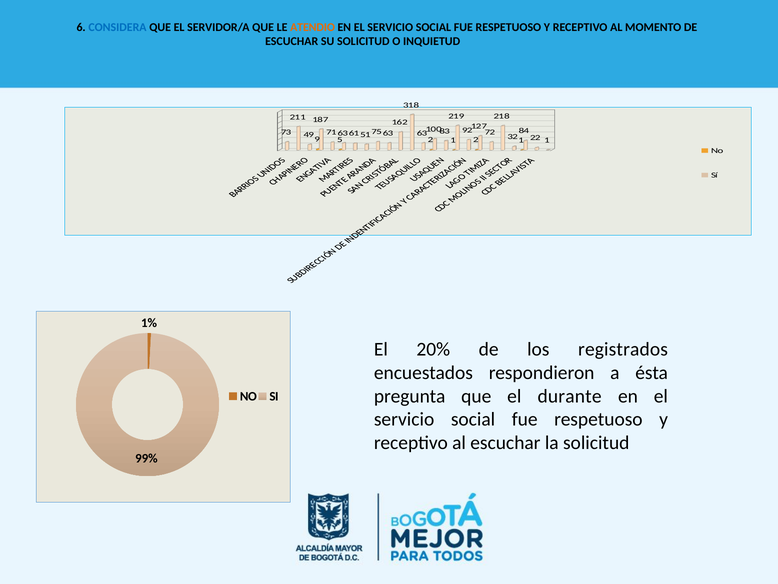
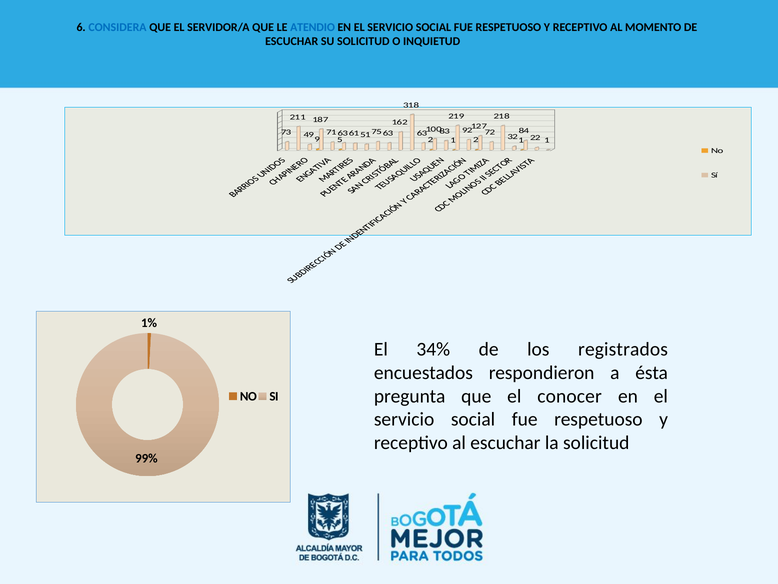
ATENDIO colour: orange -> blue (313, 27)
20%: 20% -> 34% (433, 349)
durante: durante -> conocer (570, 396)
